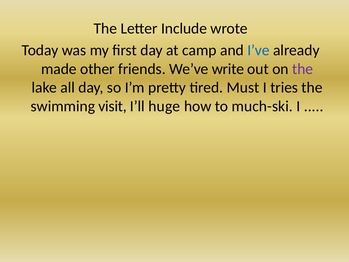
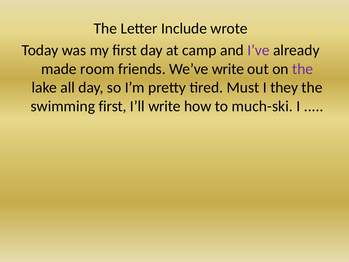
I’ve colour: blue -> purple (258, 50)
other: other -> room (97, 69)
tries: tries -> they (284, 87)
swimming visit: visit -> first (113, 106)
I’ll huge: huge -> write (164, 106)
